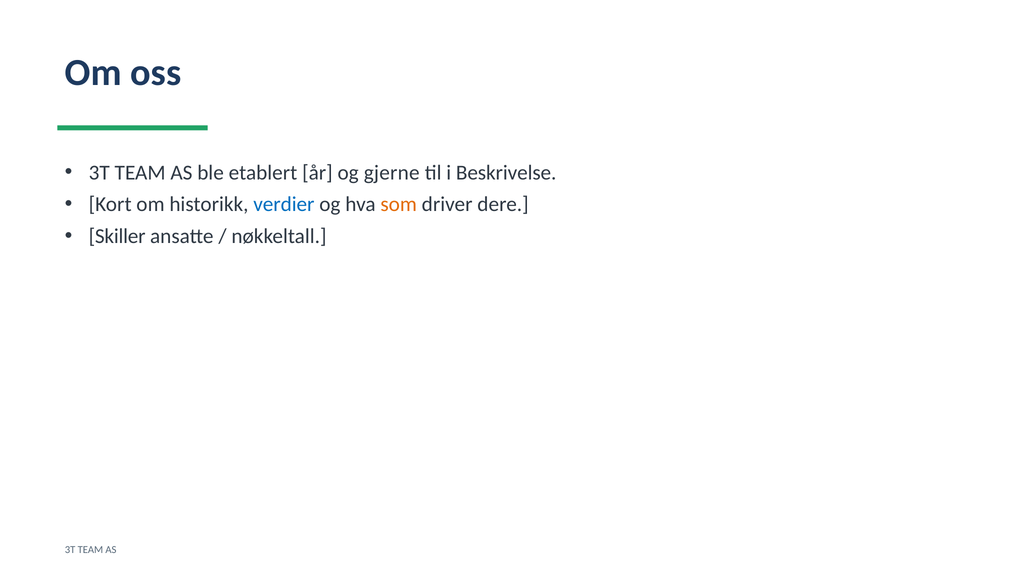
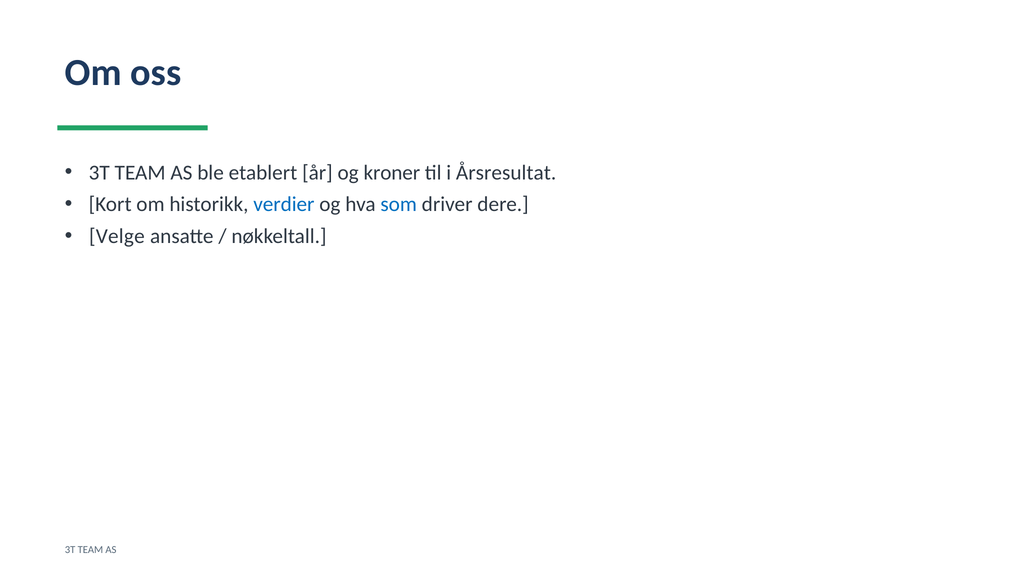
gjerne: gjerne -> kroner (392, 173)
Beskrivelse: Beskrivelse -> Årsresultat (506, 173)
som colour: orange -> blue (399, 204)
Skiller: Skiller -> Velge (117, 236)
